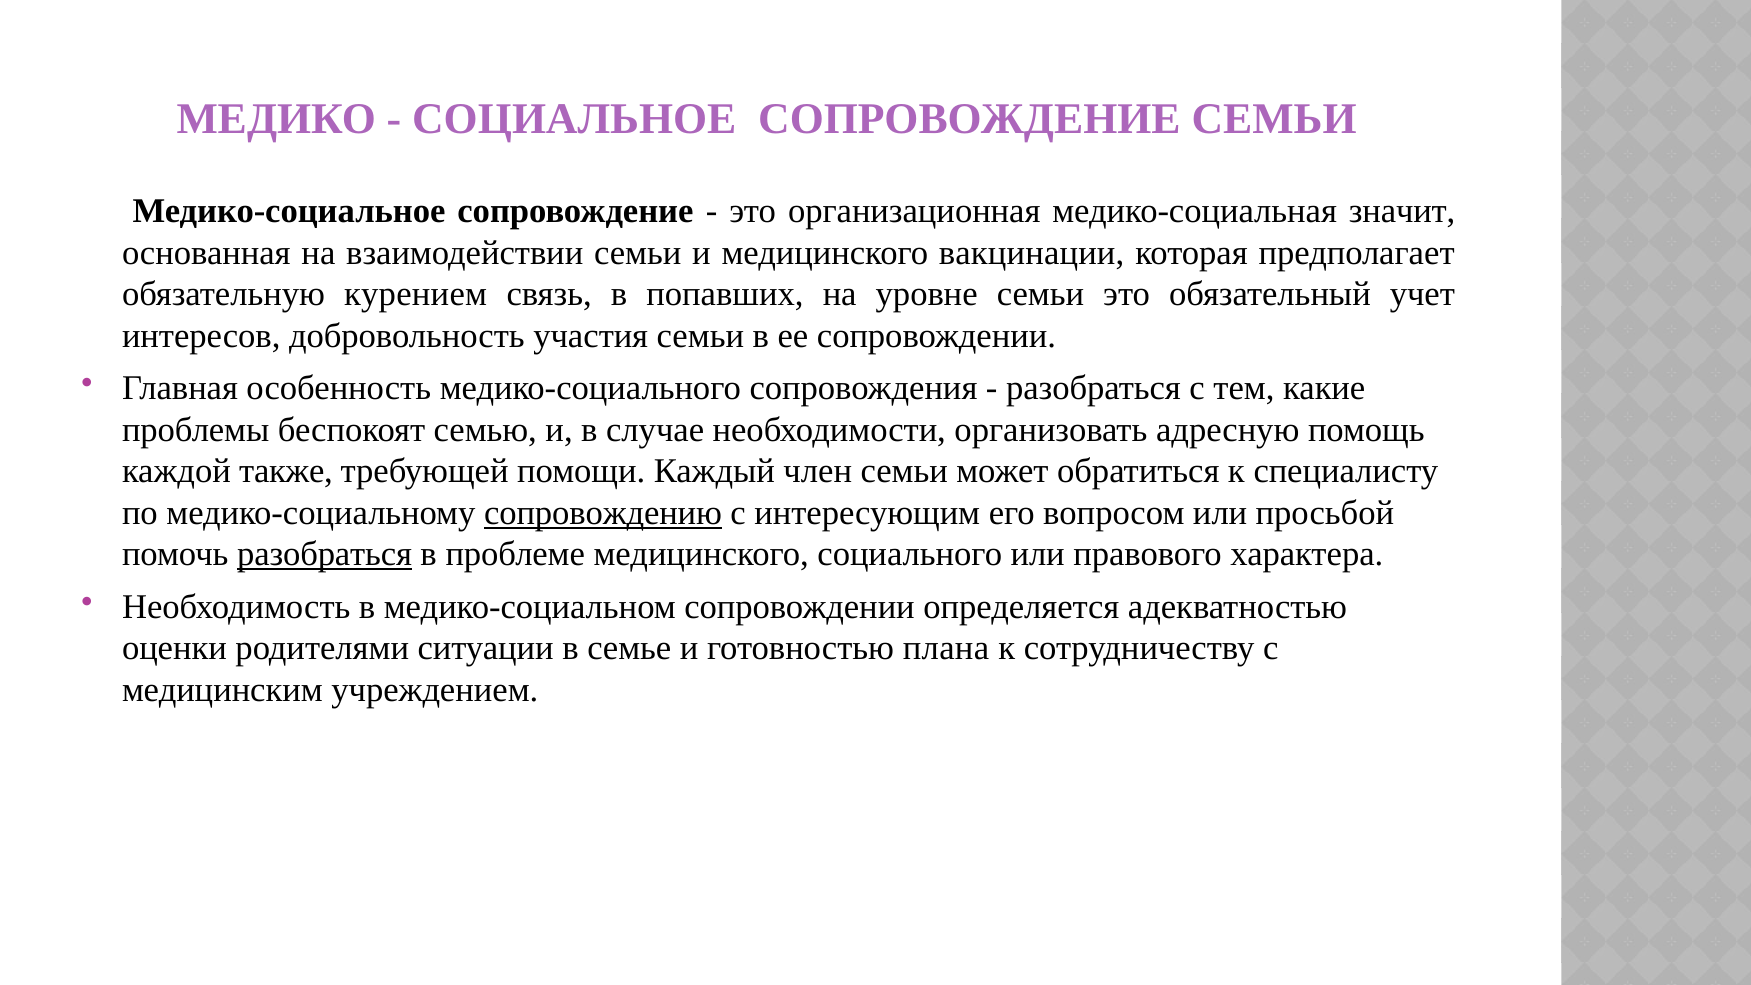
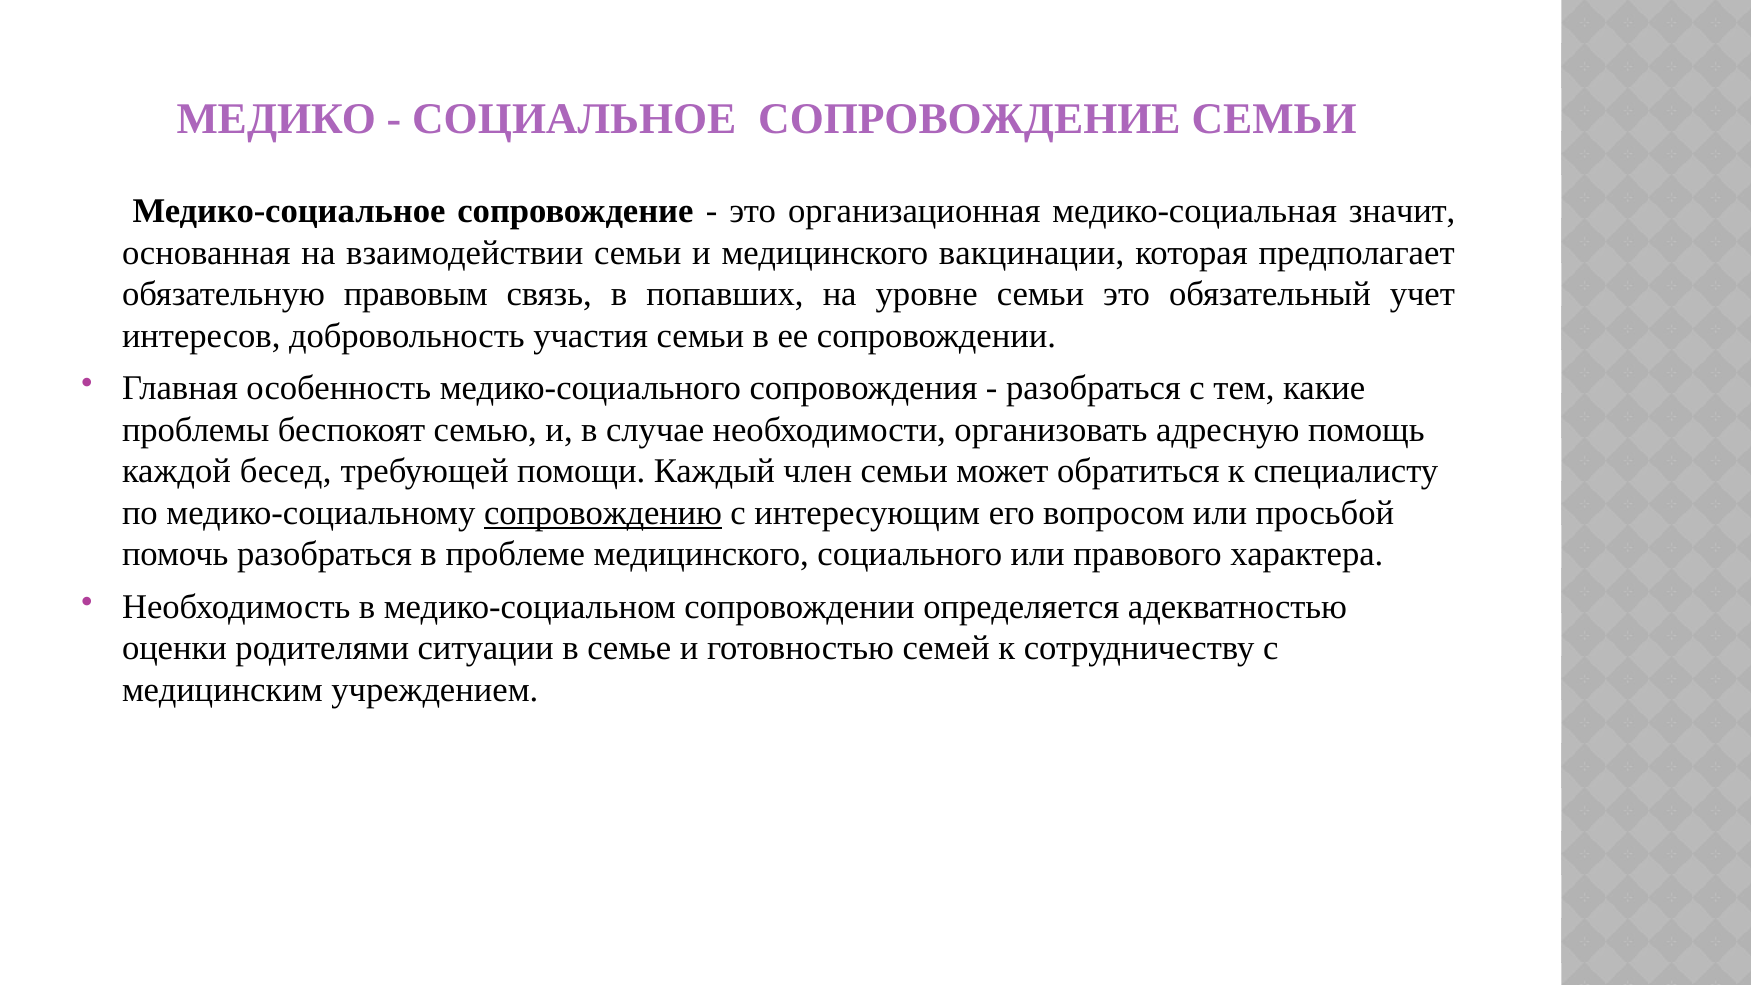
курением: курением -> правовым (416, 294)
также: также -> бесед (286, 471)
разобраться underline: present -> none (325, 554)
плана: плана -> семей (946, 648)
